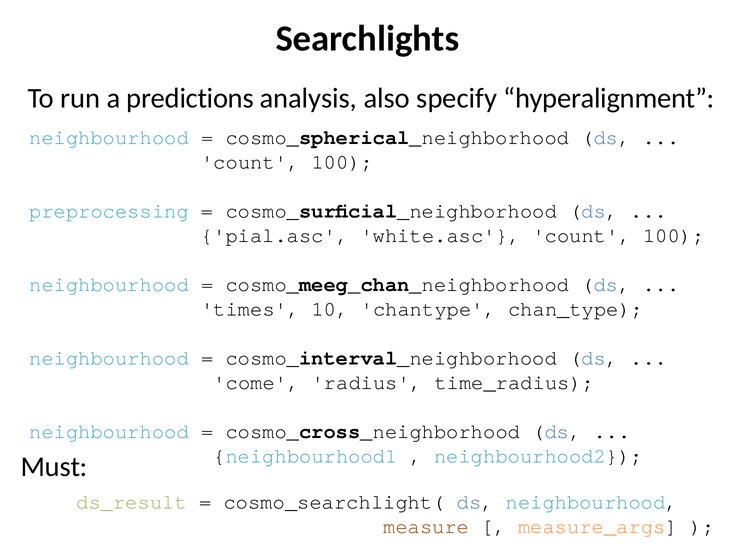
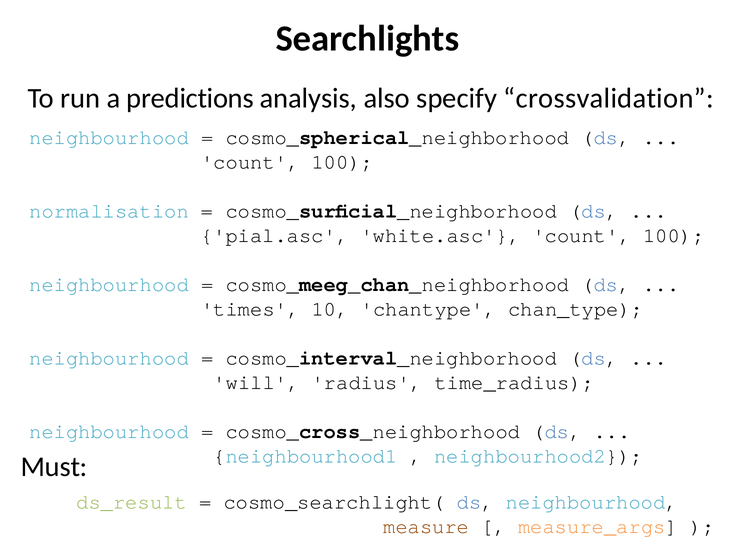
hyperalignment: hyperalignment -> crossvalidation (609, 98)
preprocessing: preprocessing -> normalisation (109, 211)
come: come -> will (256, 383)
